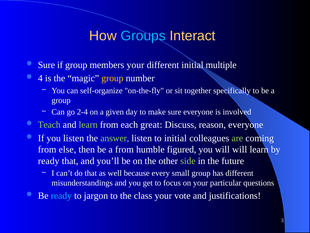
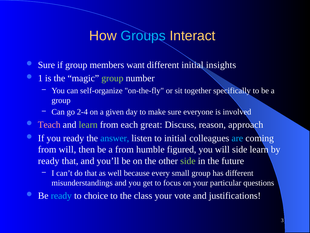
members your: your -> want (136, 65)
multiple: multiple -> insights (221, 65)
4: 4 -> 1 (40, 78)
group colour: yellow -> light green (112, 78)
Teach colour: light green -> pink (49, 124)
reason everyone: everyone -> approach (246, 124)
you listen: listen -> ready (74, 138)
answer colour: light green -> light blue (115, 138)
are colour: light green -> light blue (237, 138)
from else: else -> will (67, 149)
will will: will -> side (240, 149)
jargon: jargon -> choice (96, 195)
